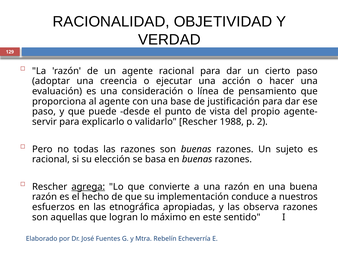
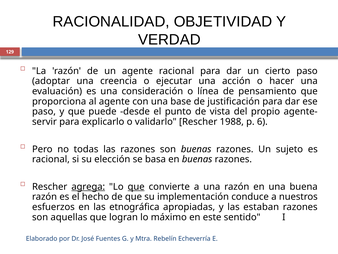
2: 2 -> 6 (262, 122)
que underline: none -> present (136, 186)
observa: observa -> estaban (261, 207)
